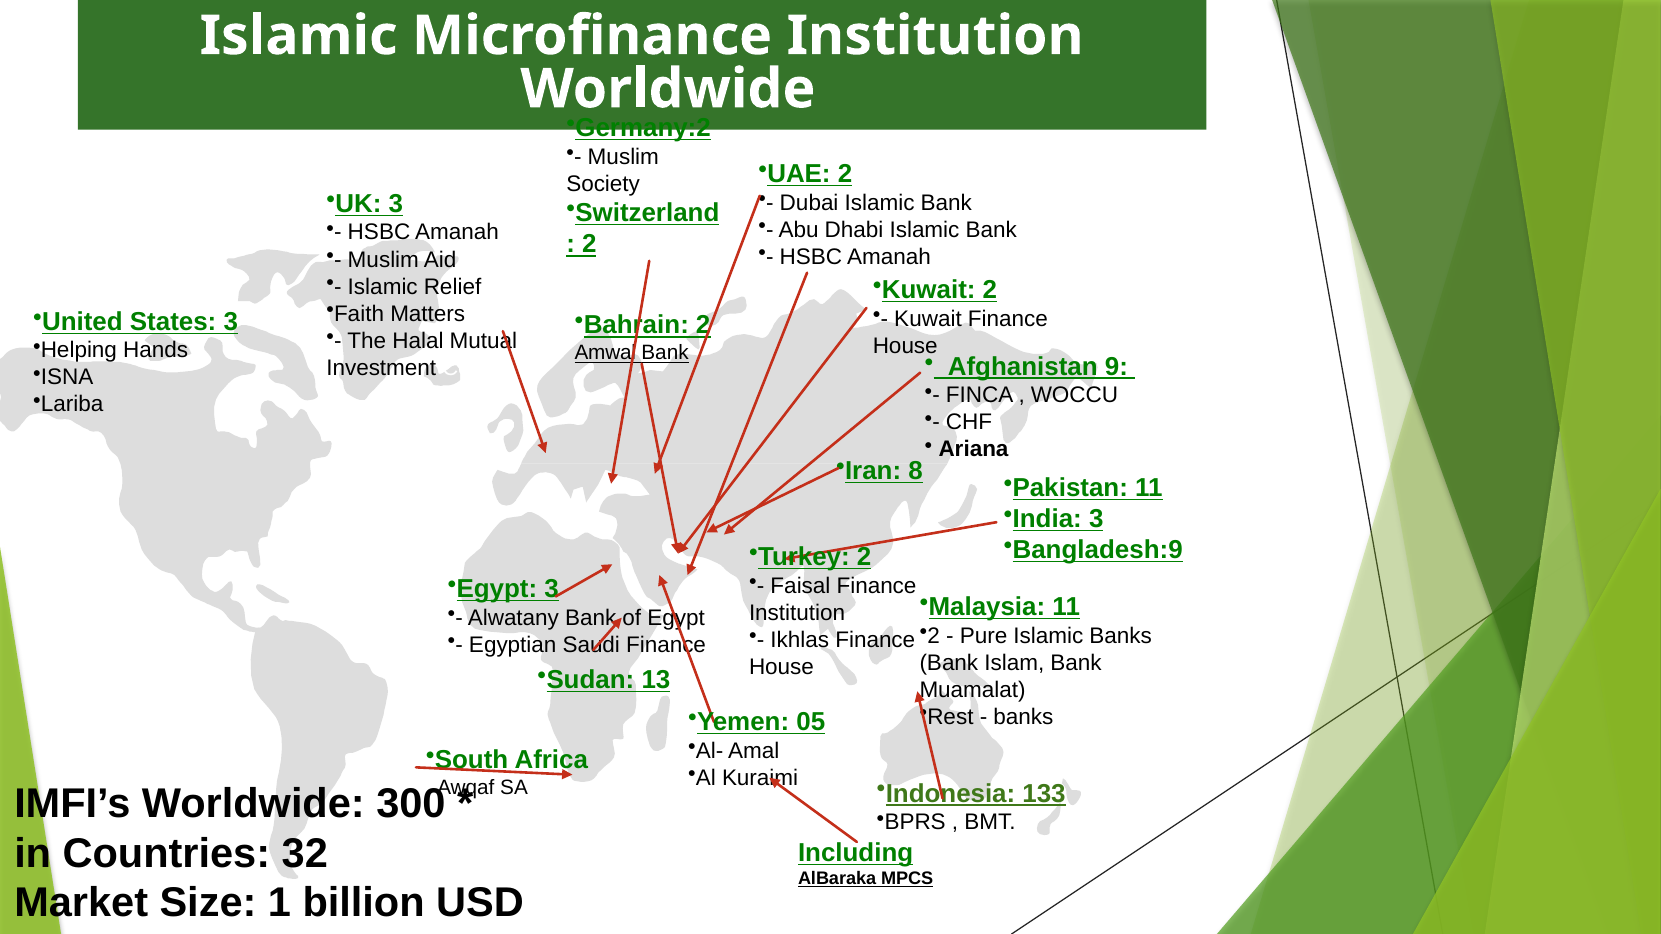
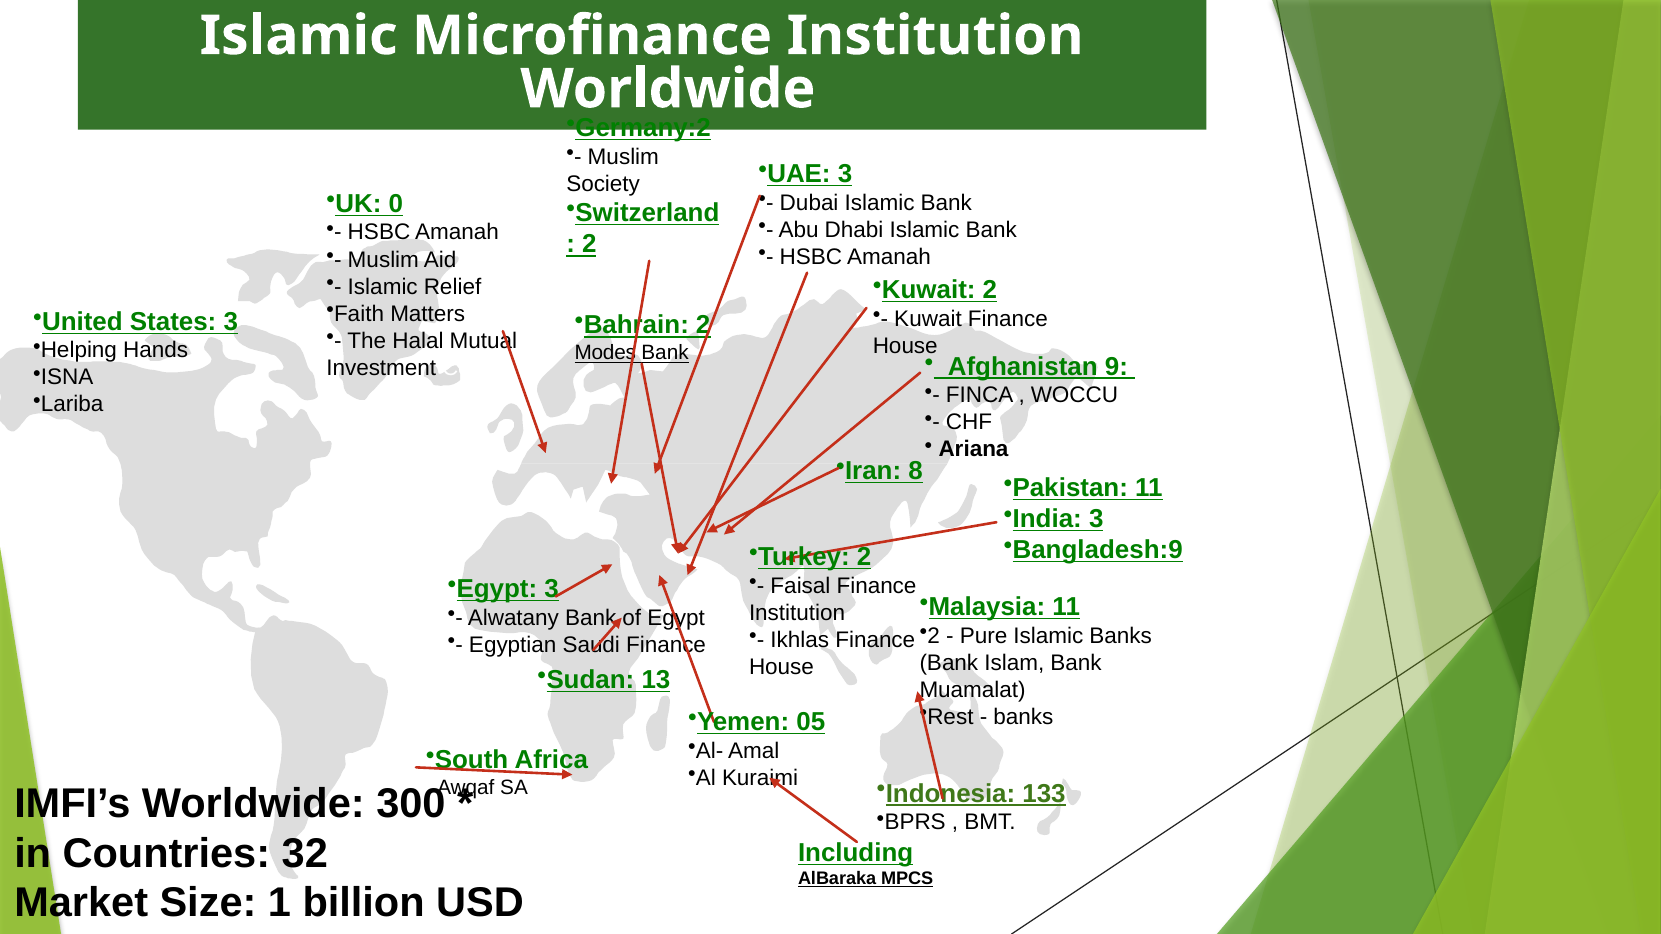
UAE 2: 2 -> 3 (845, 174)
UK 3: 3 -> 0 (396, 204)
Amwal: Amwal -> Modes (605, 353)
